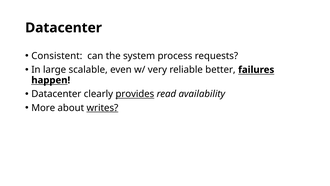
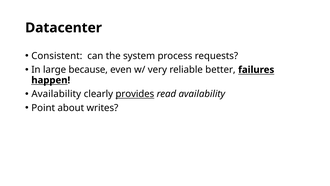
scalable: scalable -> because (88, 70)
Datacenter: Datacenter -> Availability (56, 94)
More: More -> Point (43, 108)
writes underline: present -> none (102, 108)
